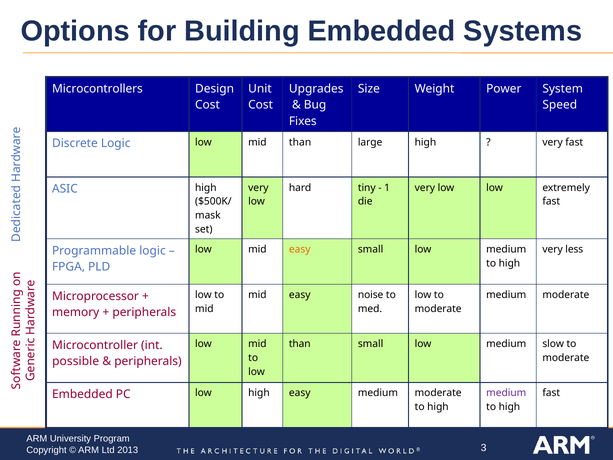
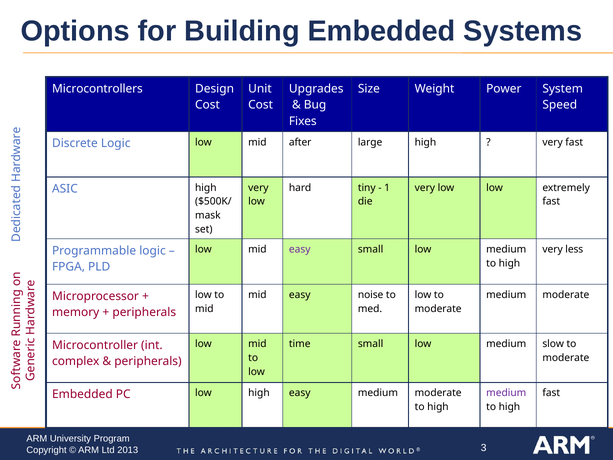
mid than: than -> after (300, 142)
easy colour: orange -> purple (300, 249)
than: than -> time (300, 344)
possible: possible -> complex (76, 361)
